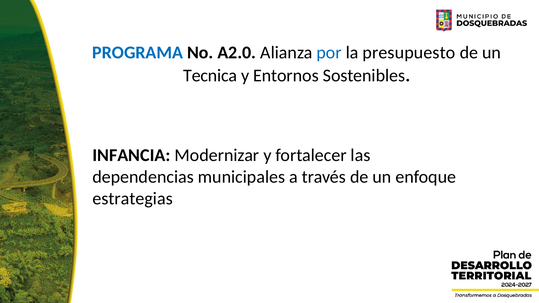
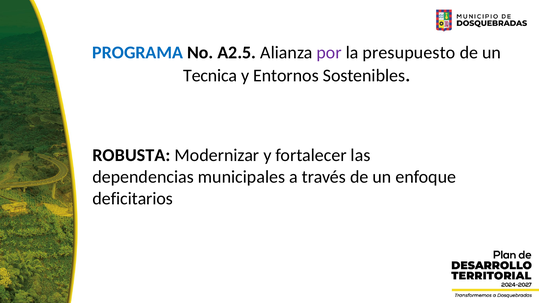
A2.0: A2.0 -> A2.5 (237, 53)
por colour: blue -> purple (329, 53)
INFANCIA: INFANCIA -> ROBUSTA (131, 155)
estrategias: estrategias -> deficitarios (133, 199)
